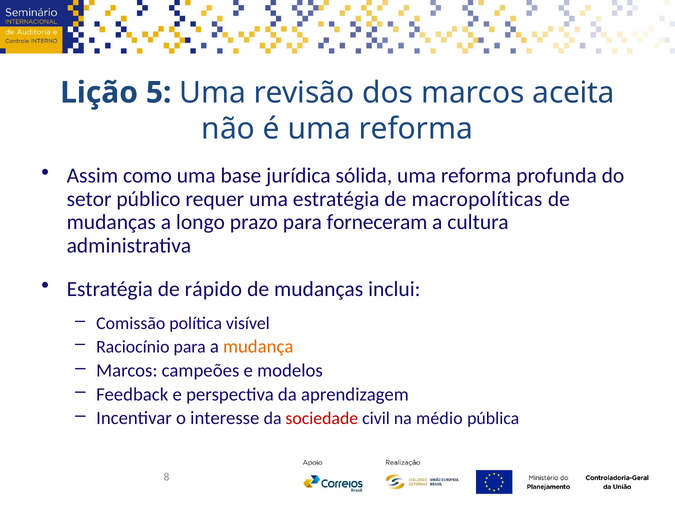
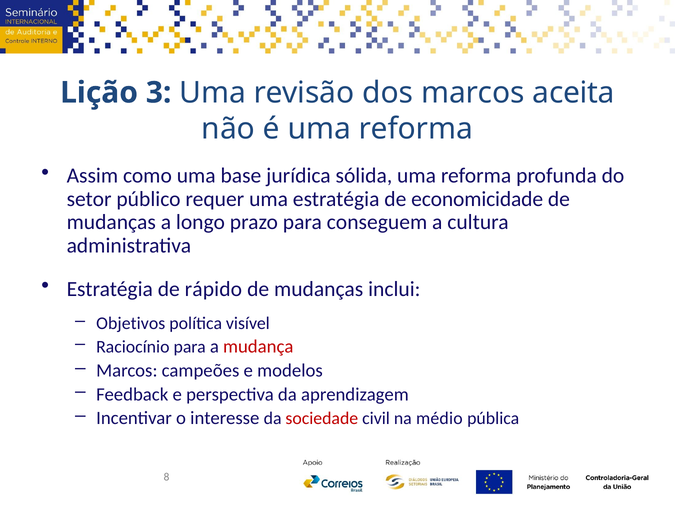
5: 5 -> 3 (159, 93)
macropolíticas: macropolíticas -> economicidade (477, 199)
forneceram: forneceram -> conseguem (377, 222)
Comissão: Comissão -> Objetivos (131, 323)
mudança colour: orange -> red (258, 346)
